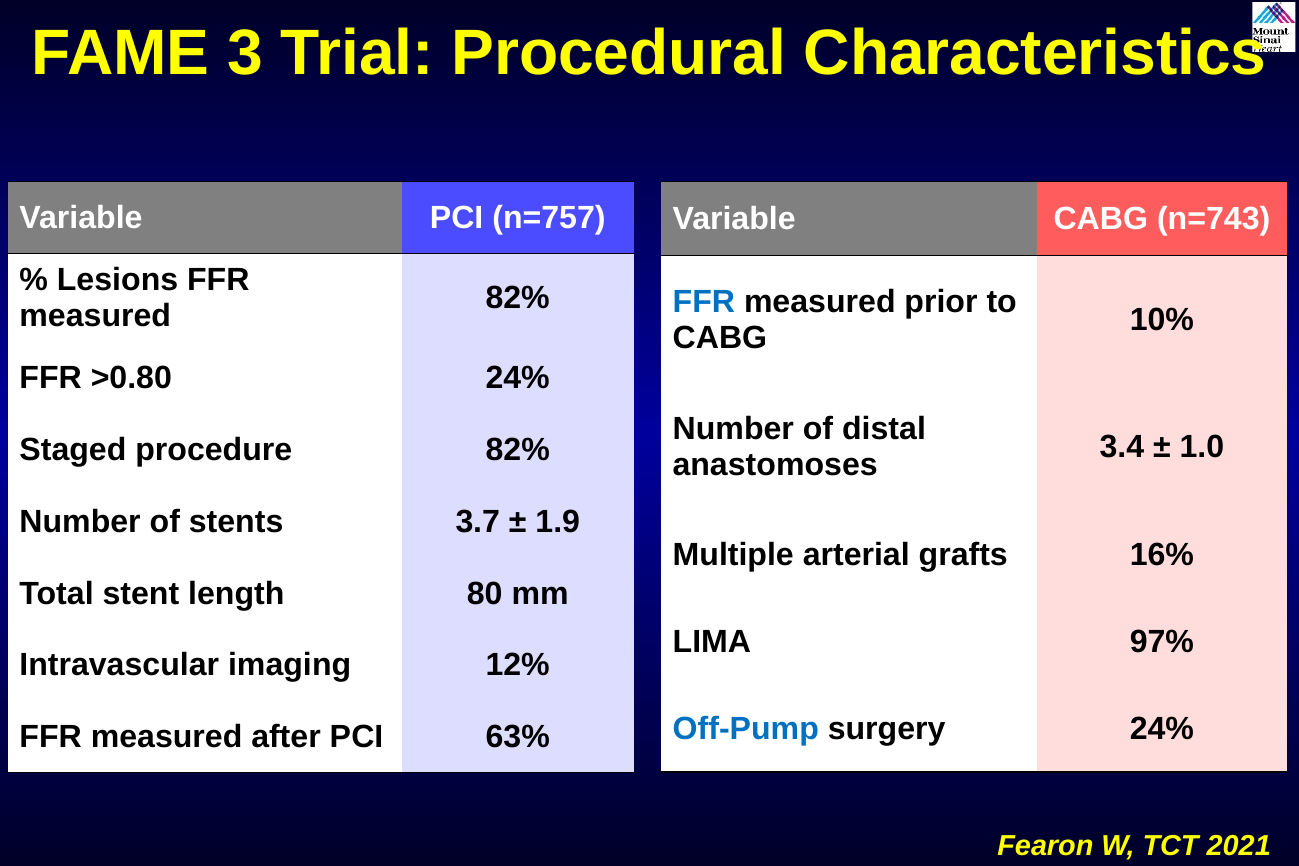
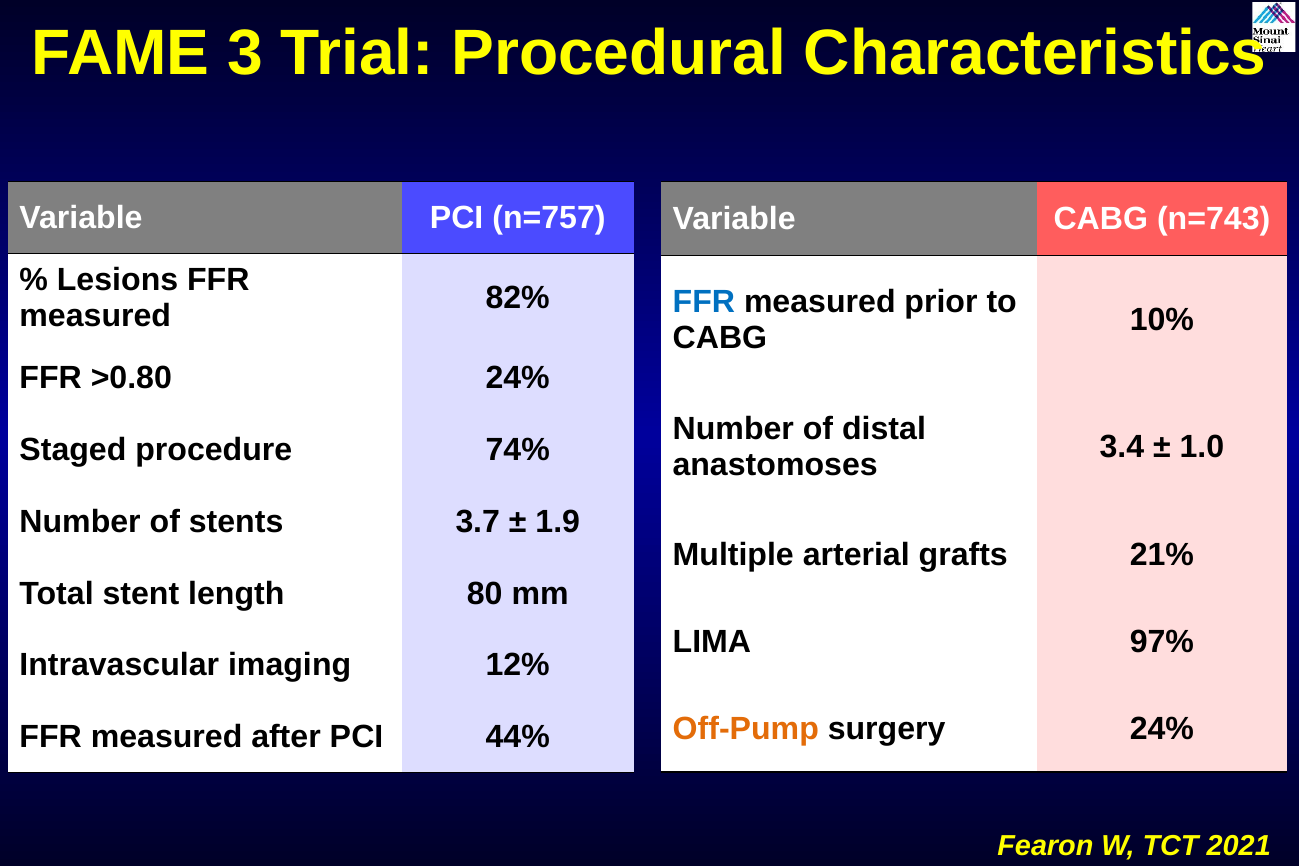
procedure 82%: 82% -> 74% (518, 450)
16%: 16% -> 21% (1162, 554)
Off-Pump colour: blue -> orange (746, 729)
63%: 63% -> 44% (518, 737)
